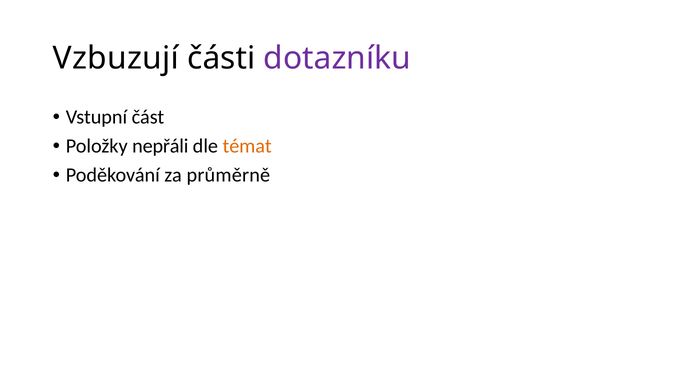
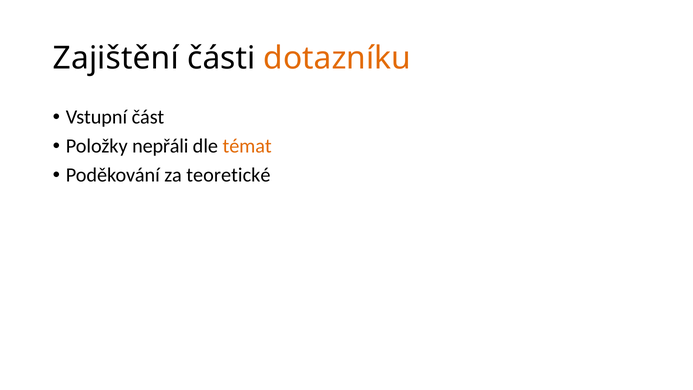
Vzbuzují: Vzbuzují -> Zajištění (116, 58)
dotazníku colour: purple -> orange (337, 58)
průměrně: průměrně -> teoretické (228, 175)
